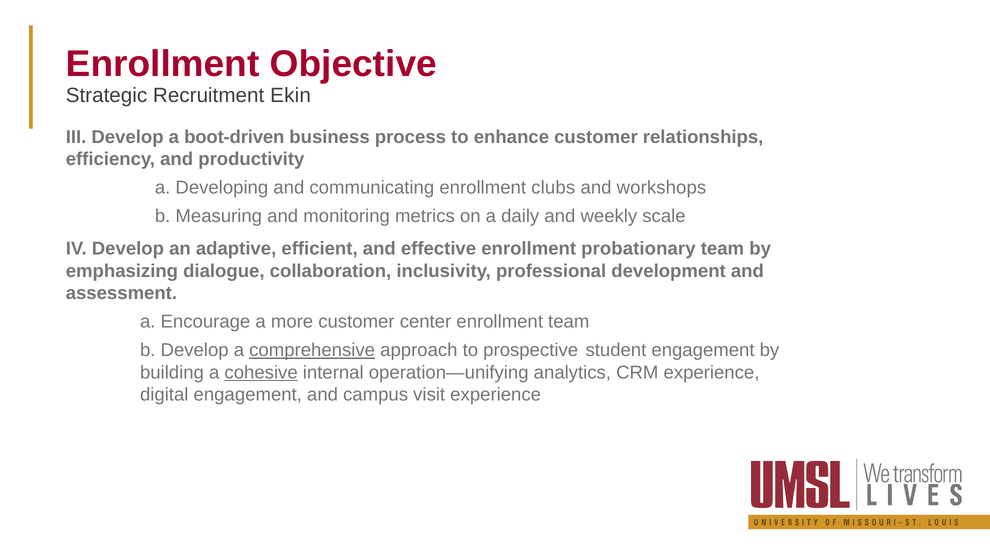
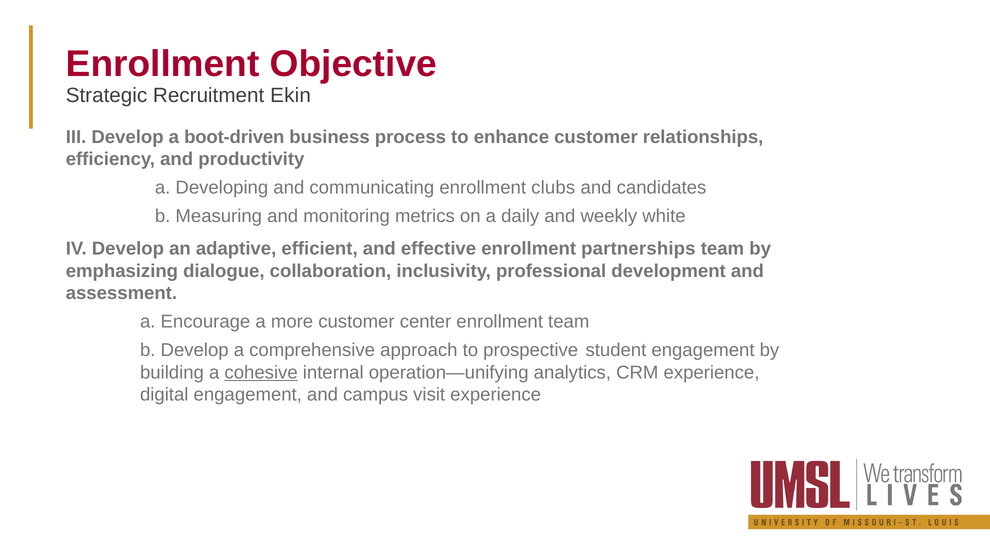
workshops: workshops -> candidates (662, 188)
scale: scale -> white (664, 216)
probationary: probationary -> partnerships (638, 249)
comprehensive underline: present -> none (312, 350)
